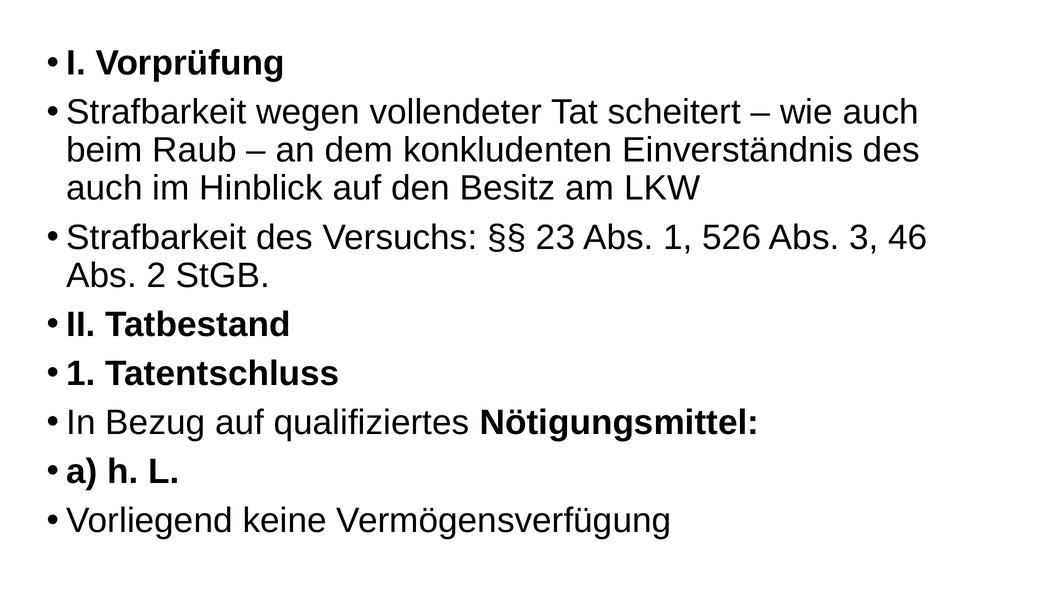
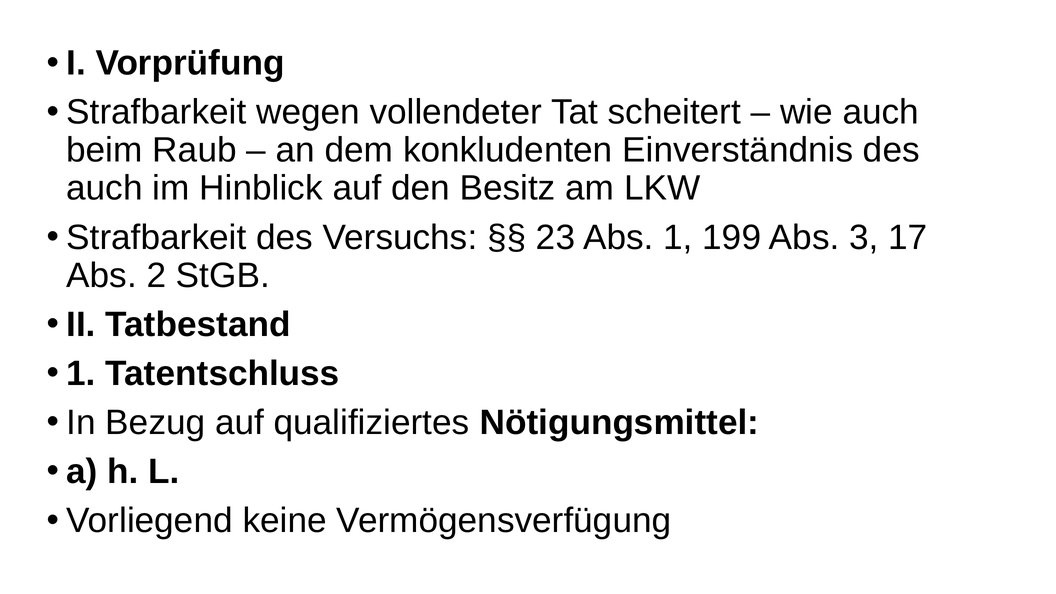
526: 526 -> 199 (732, 237)
46: 46 -> 17 (908, 237)
